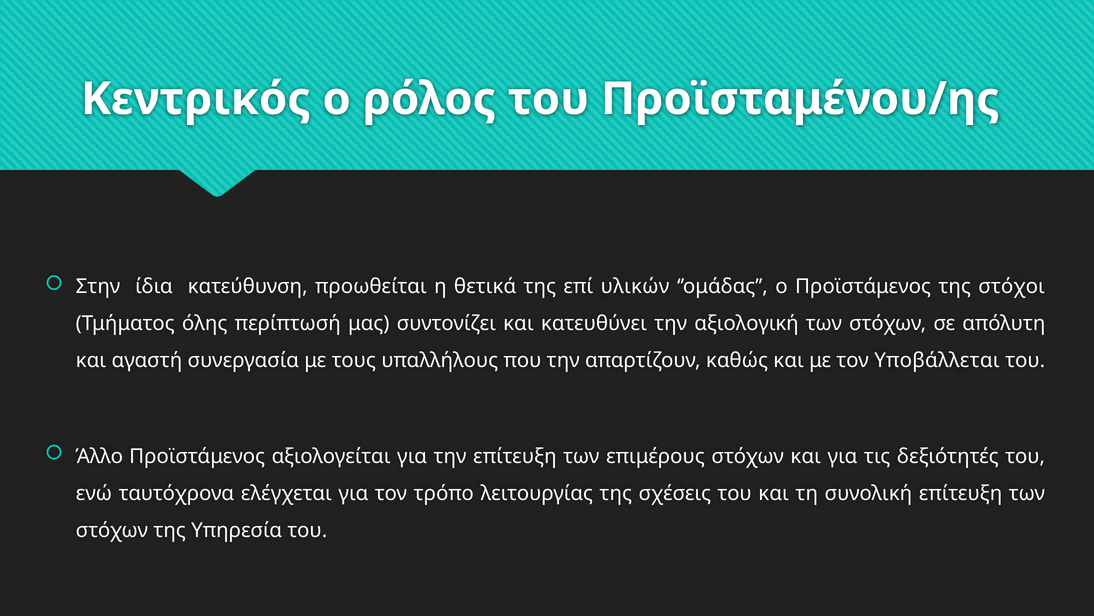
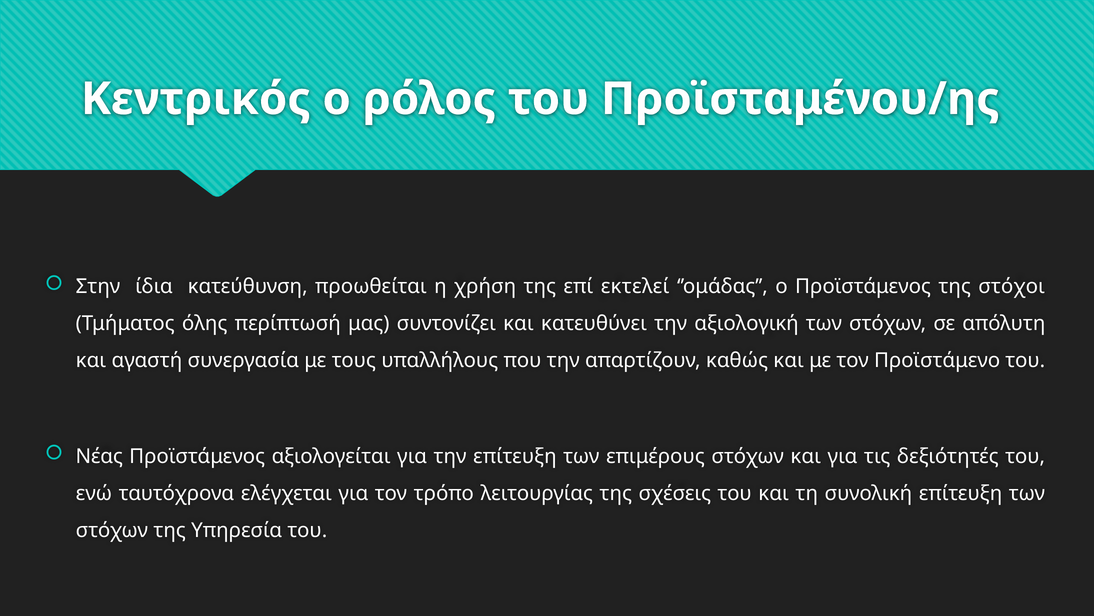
θετικά: θετικά -> χρήση (485, 286)
υλικών: υλικών -> εκτελεί (635, 286)
Υποβάλλεται: Υποβάλλεται -> Προϊστάμενο (937, 360)
Άλλο: Άλλο -> Νέας (99, 456)
